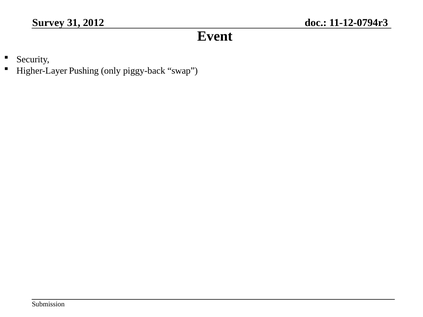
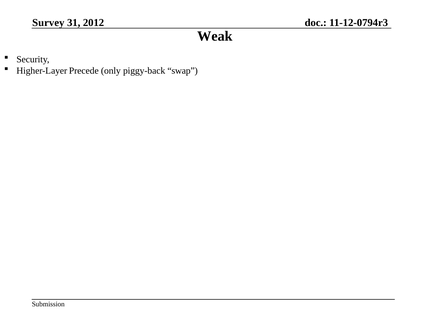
Event: Event -> Weak (215, 36)
Pushing: Pushing -> Precede (84, 71)
